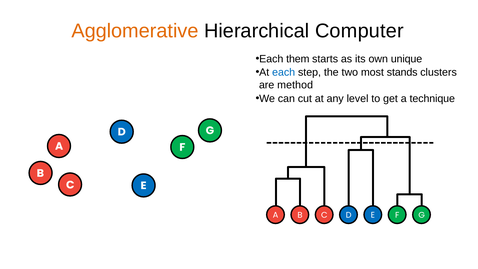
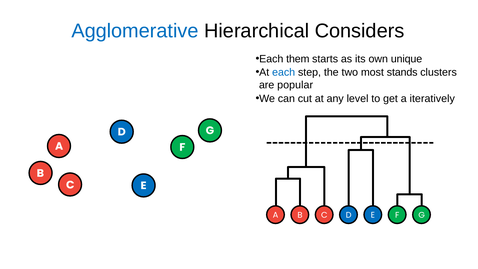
Agglomerative colour: orange -> blue (135, 31)
Computer: Computer -> Considers (360, 31)
method: method -> popular (295, 85)
technique: technique -> iteratively (432, 99)
